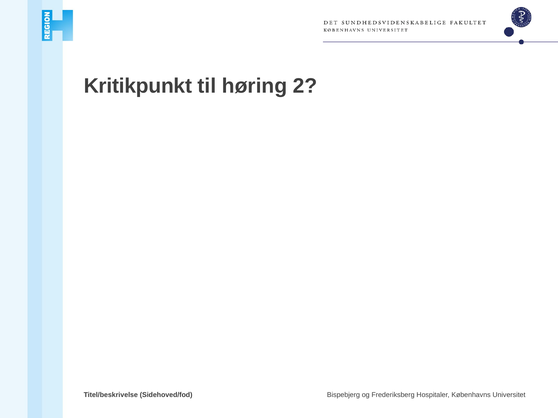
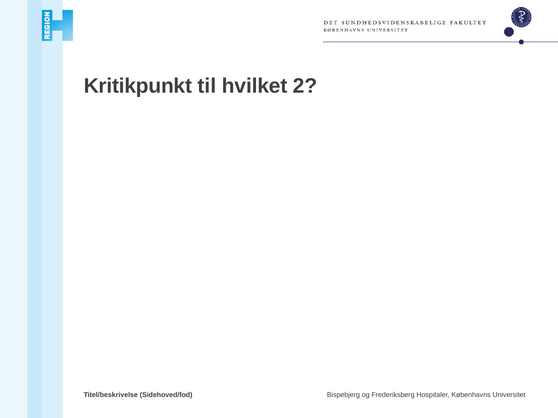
høring: høring -> hvilket (255, 86)
